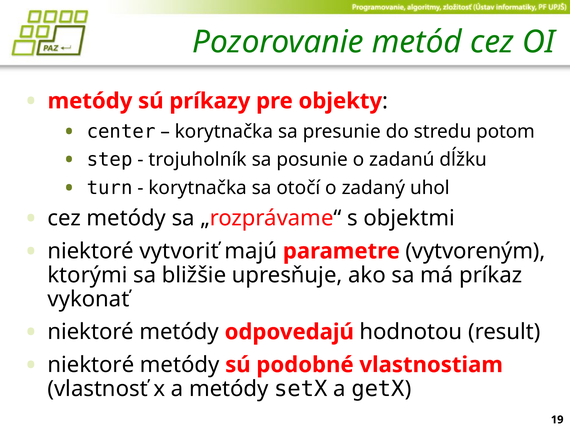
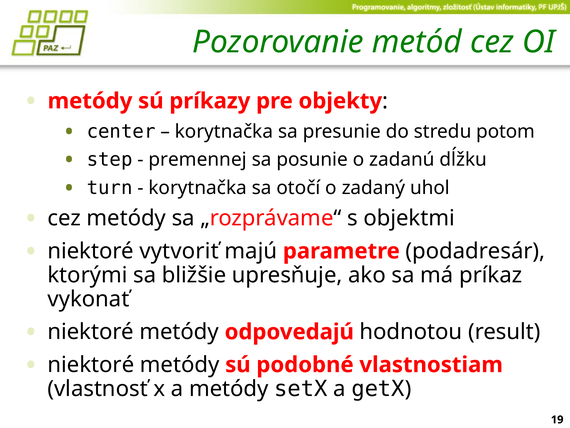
trojuholník: trojuholník -> premennej (198, 159)
vytvoreným: vytvoreným -> podadresár (475, 251)
